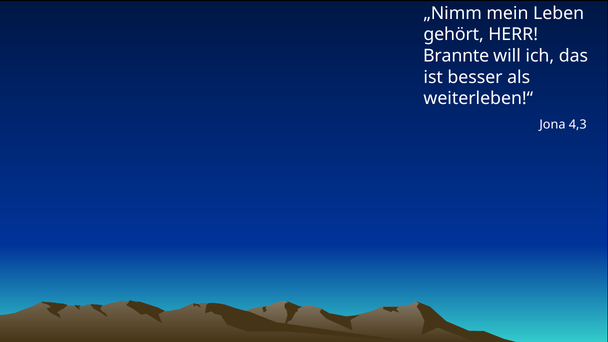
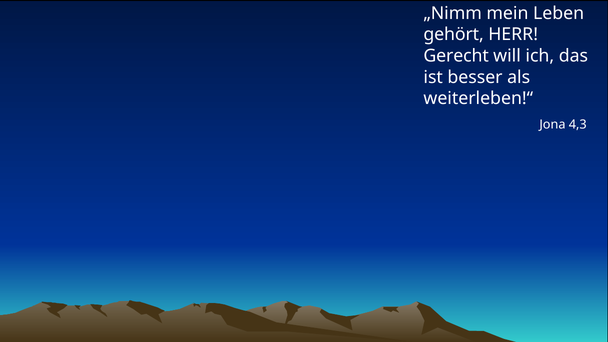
Brannte: Brannte -> Gerecht (456, 56)
